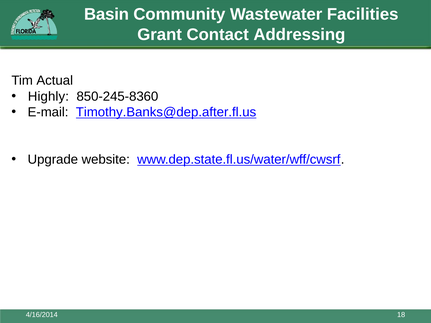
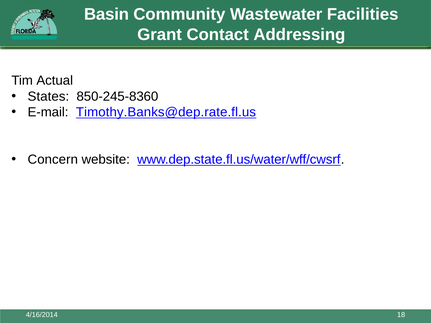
Highly: Highly -> States (48, 96)
Timothy.Banks@dep.after.fl.us: Timothy.Banks@dep.after.fl.us -> Timothy.Banks@dep.rate.fl.us (166, 112)
Upgrade: Upgrade -> Concern (53, 160)
